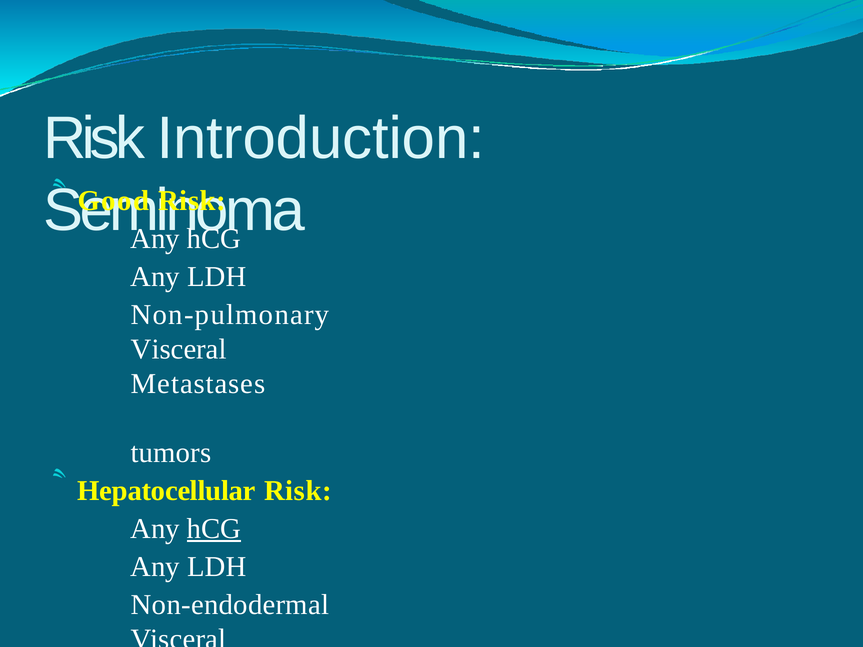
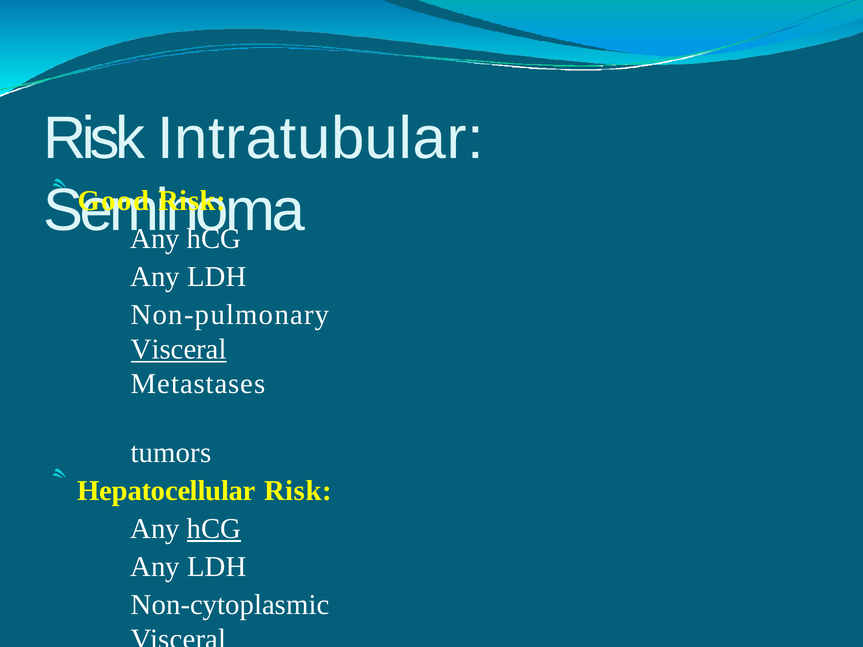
Introduction: Introduction -> Intratubular (320, 139)
Visceral underline: none -> present (179, 349)
Non-endodermal: Non-endodermal -> Non-cytoplasmic (230, 605)
